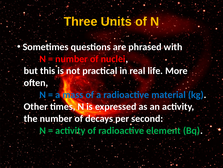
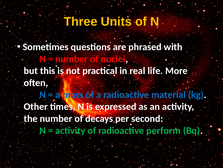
element: element -> perform (163, 130)
